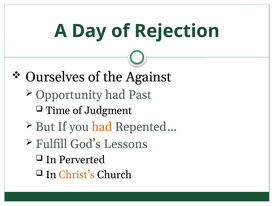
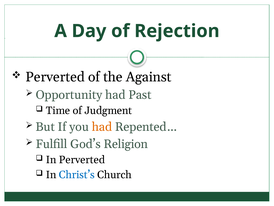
Ourselves: Ourselves -> Perverted (55, 77)
Lessons: Lessons -> Religion (126, 144)
Christ’s colour: orange -> blue (77, 174)
